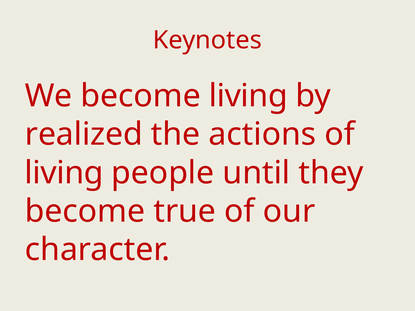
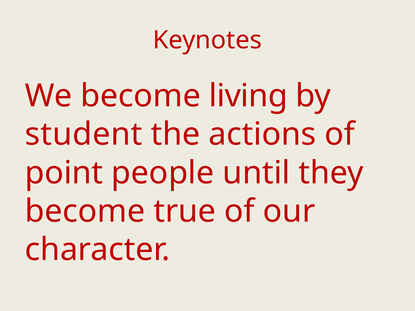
realized: realized -> student (84, 135)
living: living -> point (64, 173)
